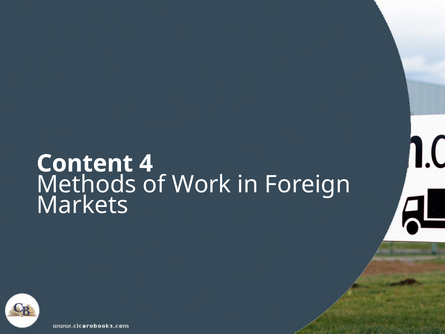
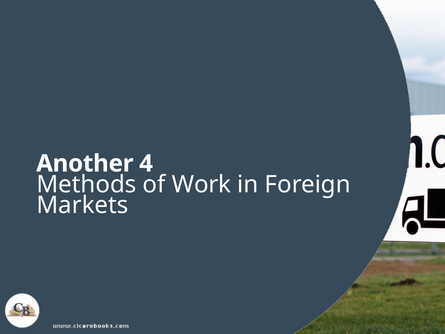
Content: Content -> Another (85, 163)
